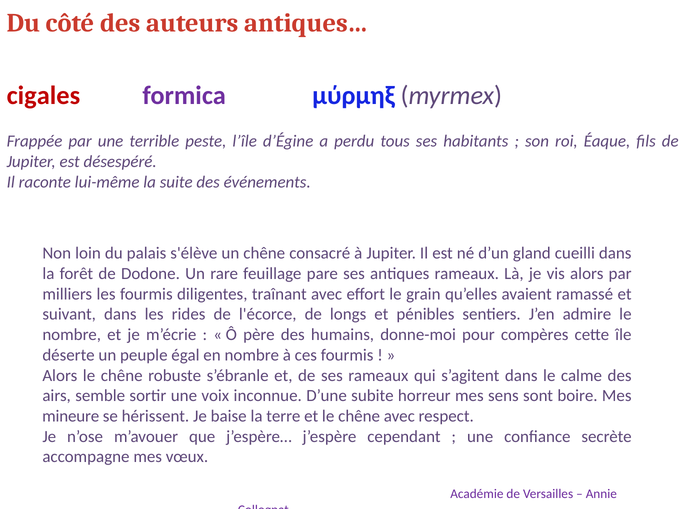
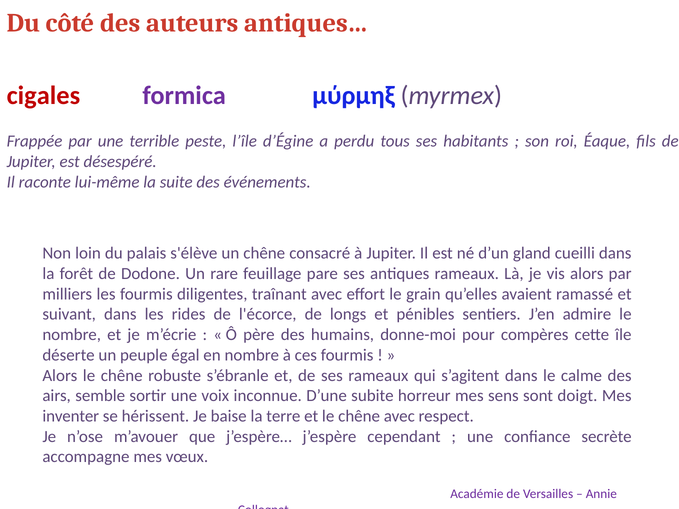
boire: boire -> doigt (577, 396)
mineure: mineure -> inventer (71, 416)
